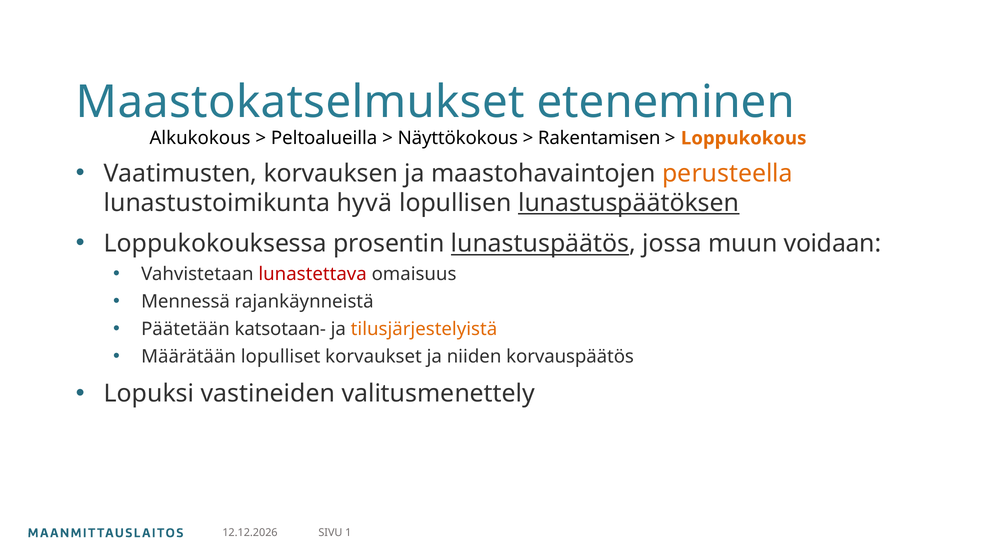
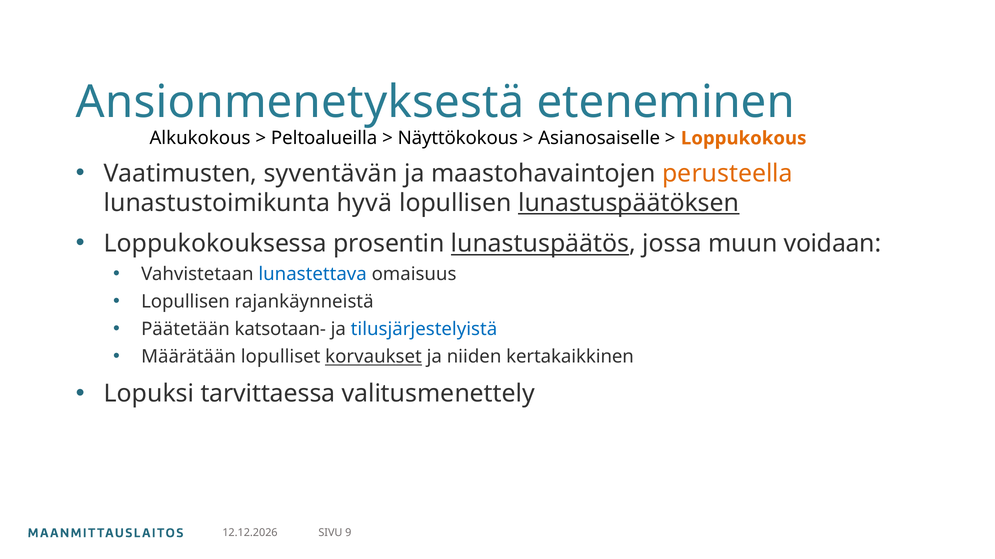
Maastokatselmukset: Maastokatselmukset -> Ansionmenetyksestä (300, 102)
Rakentamisen: Rakentamisen -> Asianosaiselle (599, 138)
korvauksen: korvauksen -> syventävän (331, 174)
lunastettava colour: red -> blue (313, 275)
Mennessä: Mennessä -> Lopullisen (186, 302)
tilusjärjestelyistä colour: orange -> blue (424, 330)
korvaukset underline: none -> present (374, 357)
korvauspäätös: korvauspäätös -> kertakaikkinen (570, 357)
vastineiden: vastineiden -> tarvittaessa (268, 394)
1: 1 -> 9 (348, 534)
